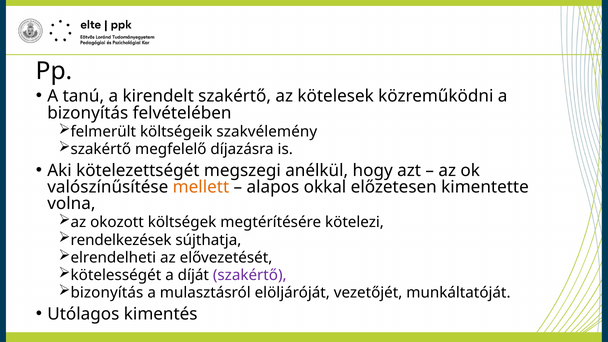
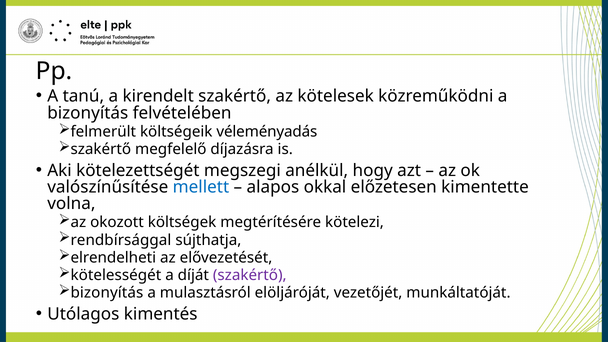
szakvélemény: szakvélemény -> véleményadás (267, 132)
mellett colour: orange -> blue (201, 187)
rendelkezések: rendelkezések -> rendbírsággal (121, 240)
